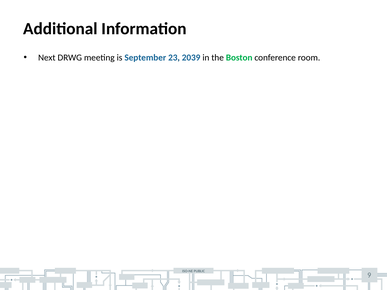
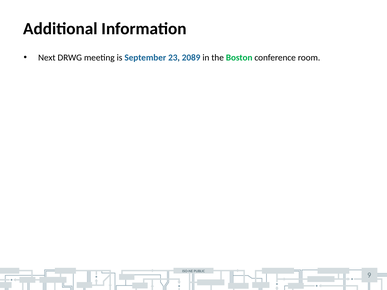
2039: 2039 -> 2089 (191, 58)
